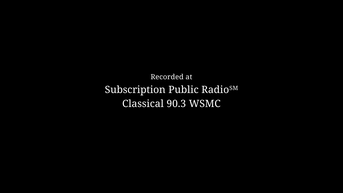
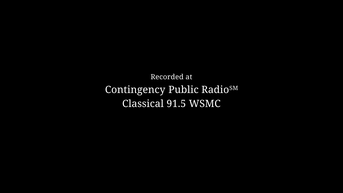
Subscription: Subscription -> Contingency (135, 90)
90.3: 90.3 -> 91.5 (176, 104)
